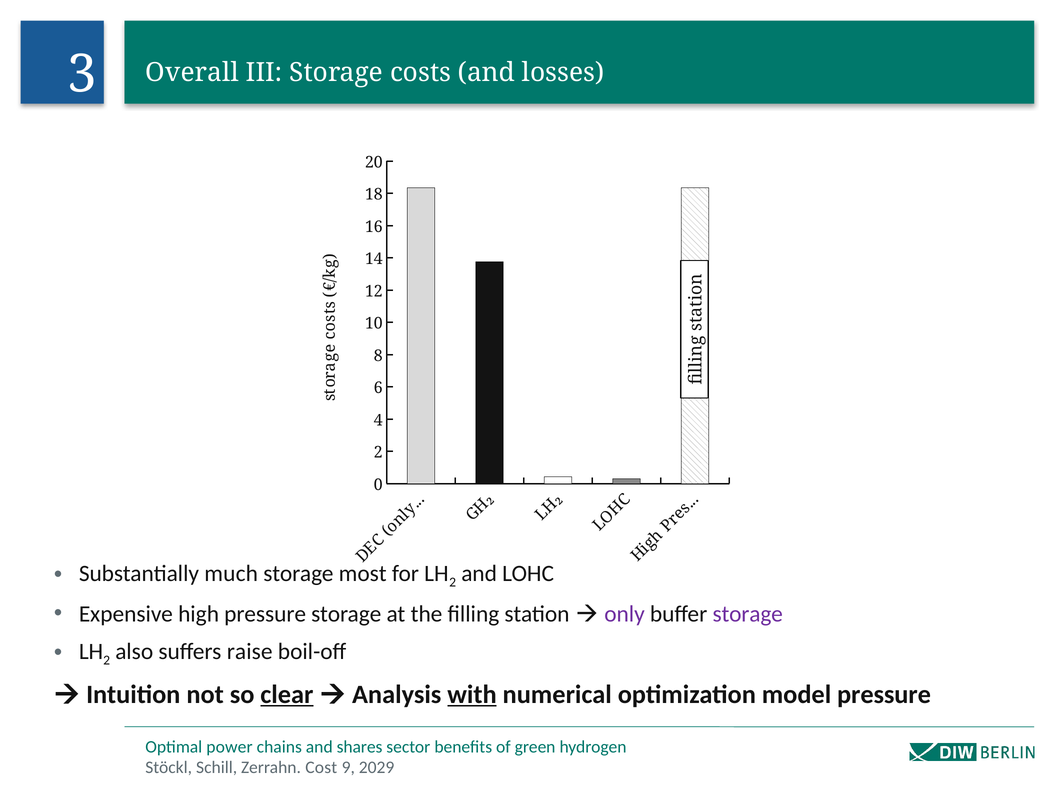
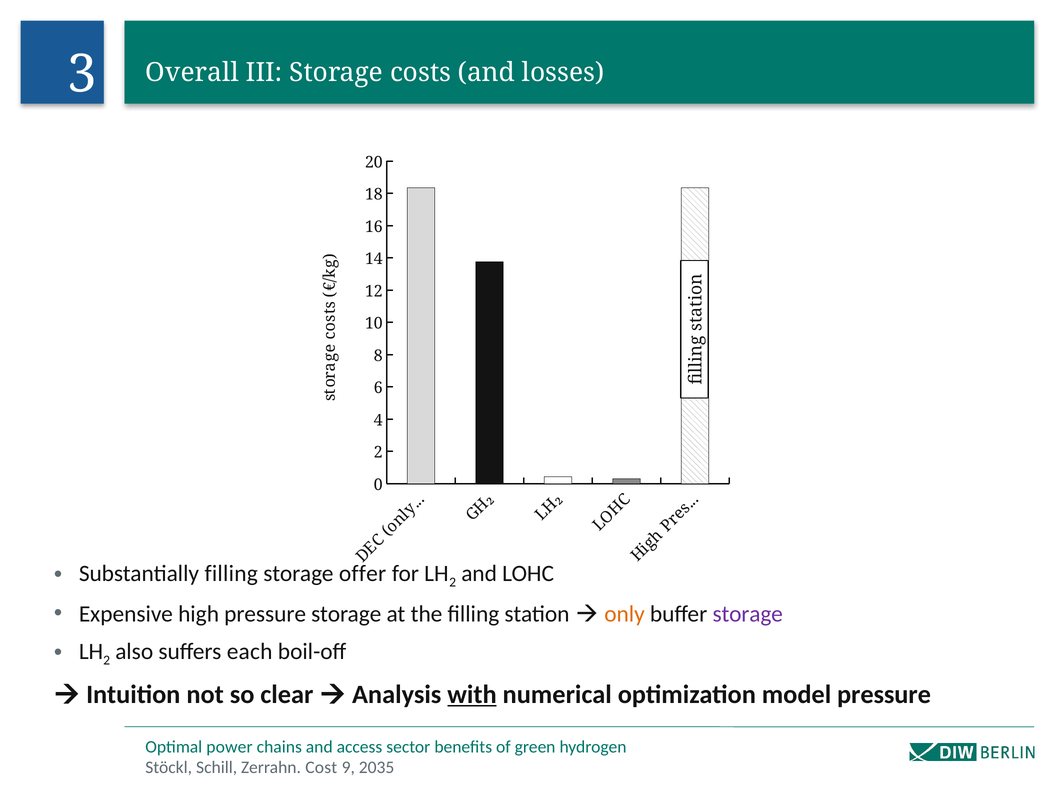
Substantially much: much -> filling (231, 574)
most: most -> offer (363, 574)
only colour: purple -> orange (624, 614)
raise: raise -> each (250, 652)
clear underline: present -> none (287, 695)
shares: shares -> access (359, 747)
2029: 2029 -> 2035 (377, 768)
